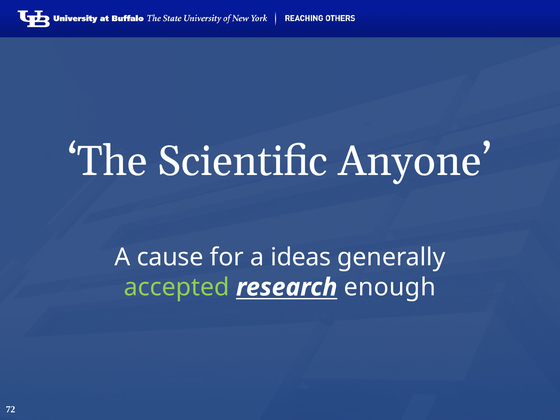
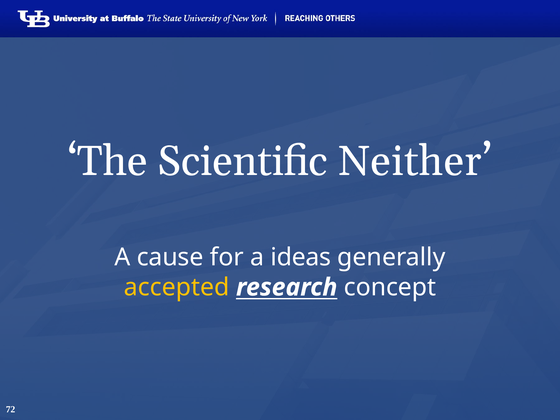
Anyone: Anyone -> Neither (415, 161)
accepted colour: light green -> yellow (177, 287)
enough: enough -> concept (390, 287)
